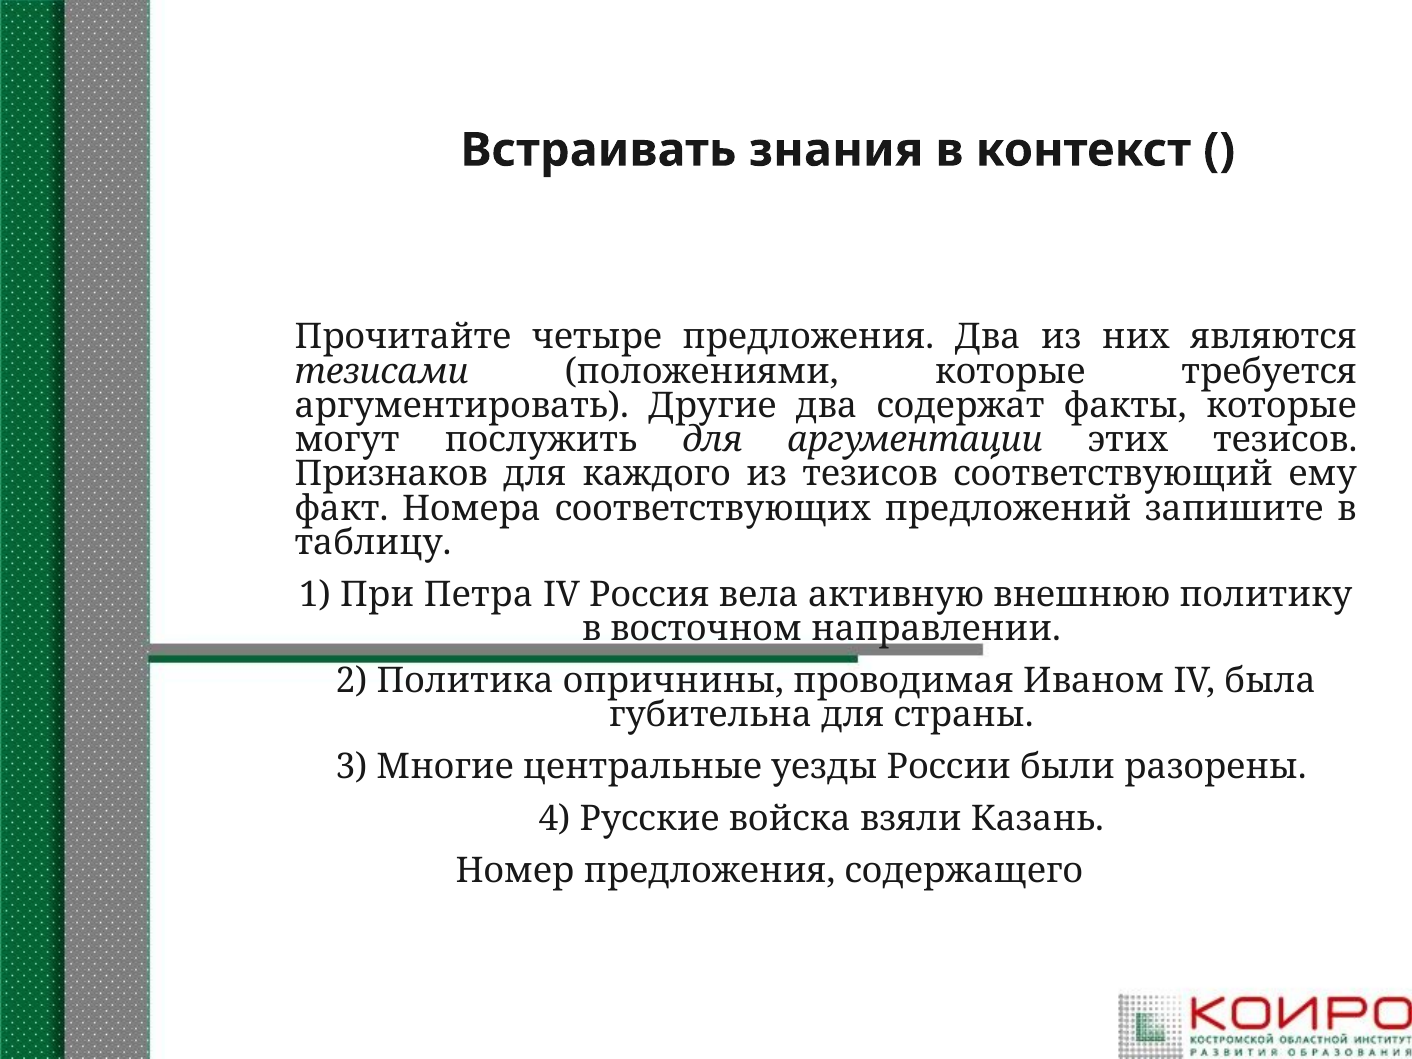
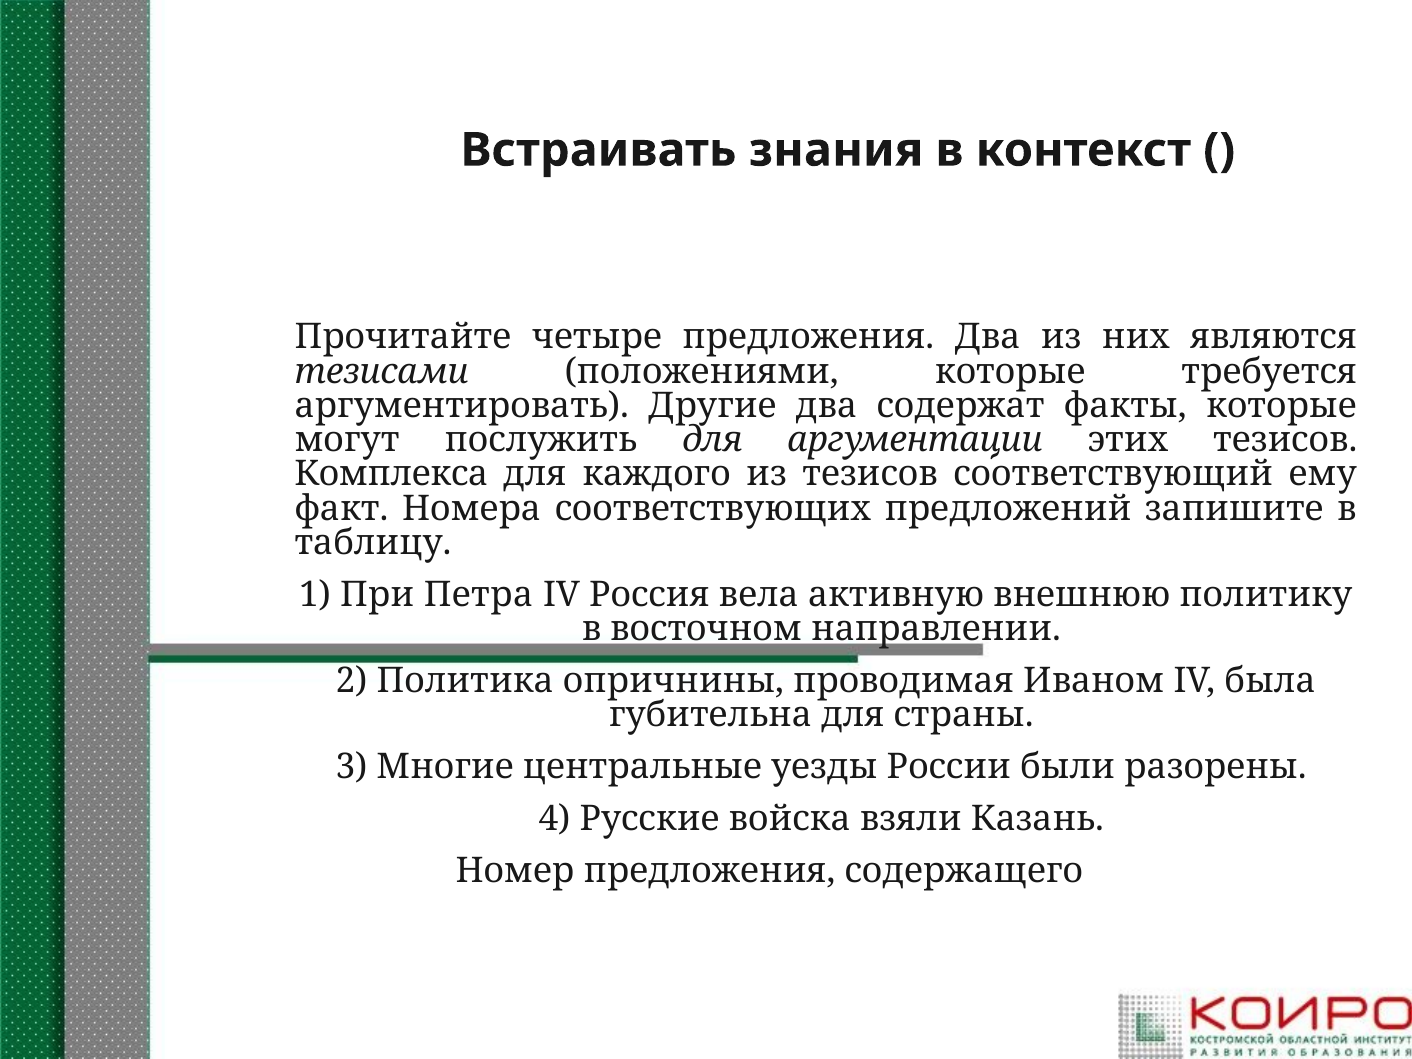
Признаков: Признаков -> Комплекса (391, 474)
